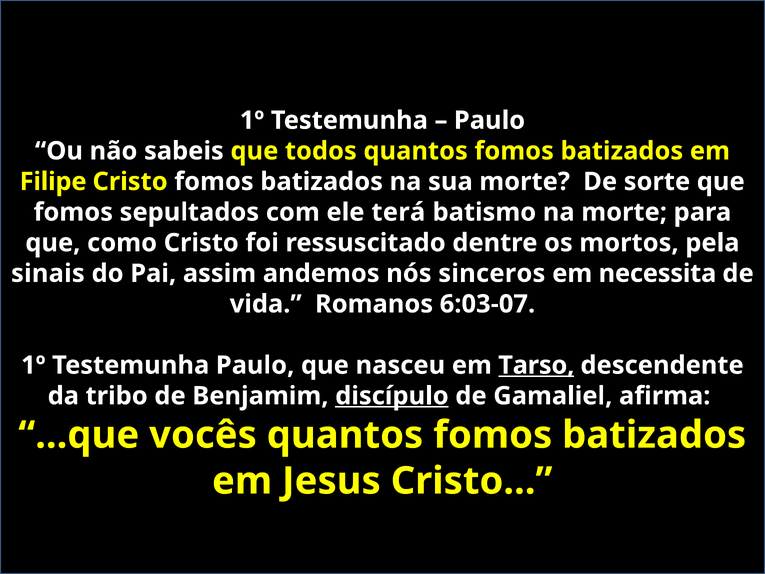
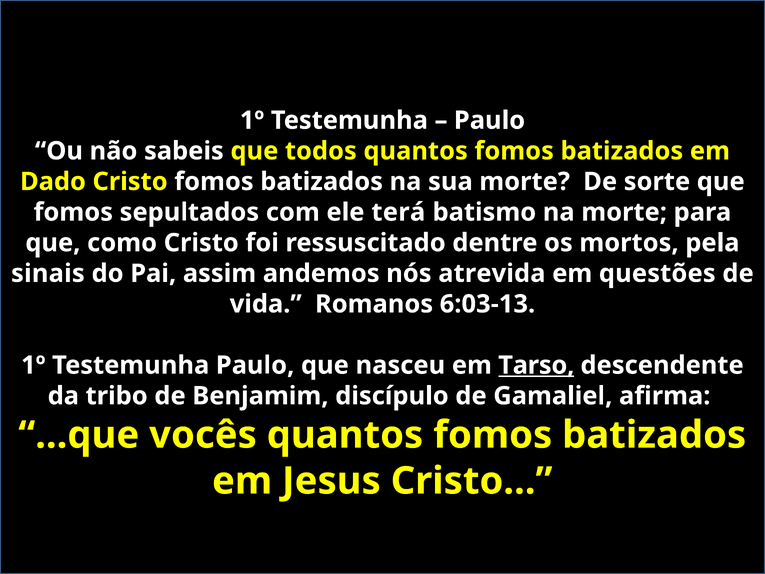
Filipe: Filipe -> Dado (53, 182)
sinceros: sinceros -> atrevida (492, 273)
necessita: necessita -> questões (657, 273)
6:03-07: 6:03-07 -> 6:03-13 (487, 304)
discípulo underline: present -> none (392, 396)
